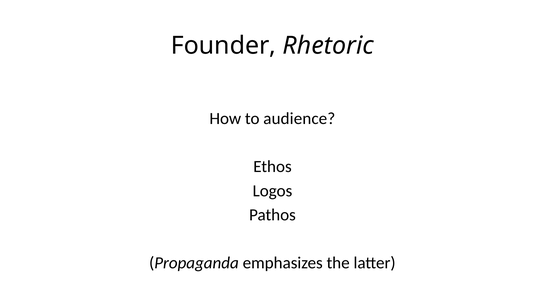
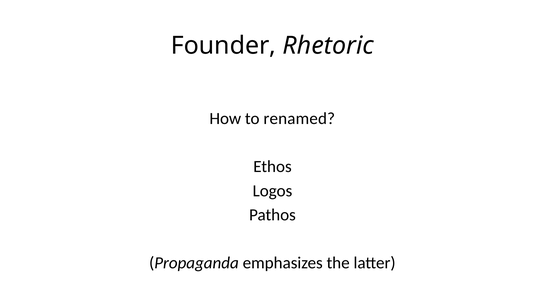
audience: audience -> renamed (299, 119)
